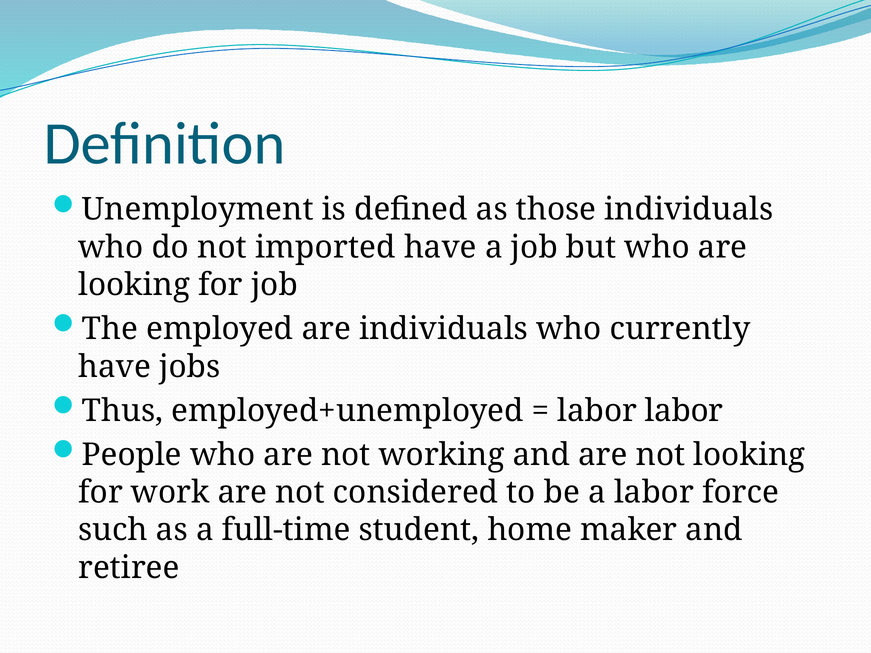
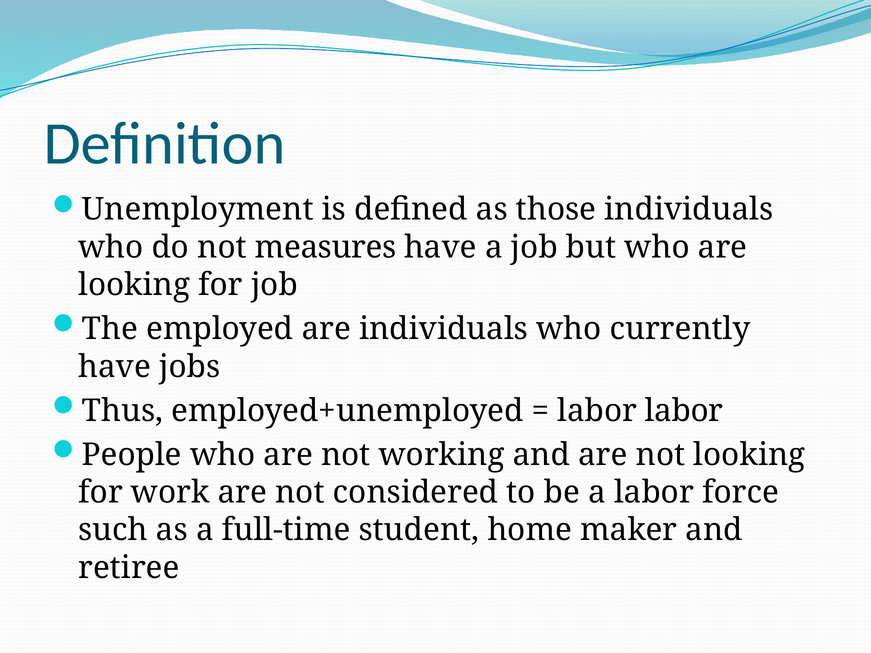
imported: imported -> measures (326, 247)
